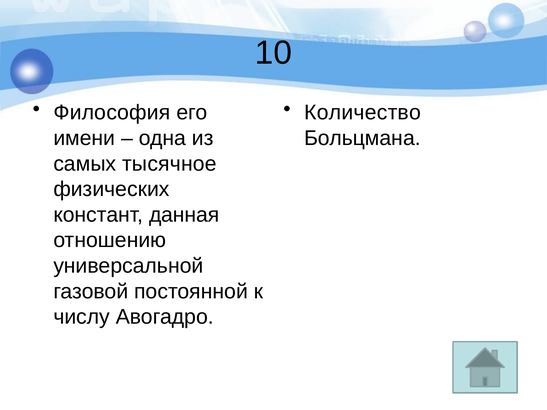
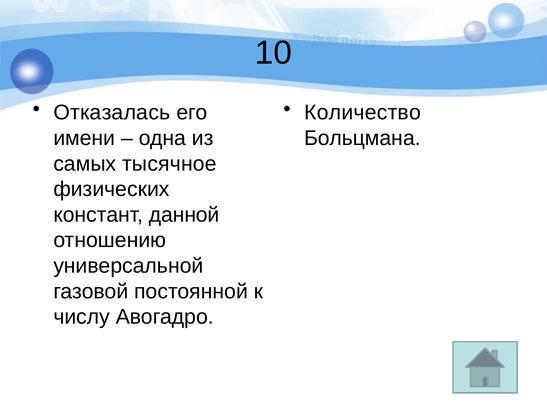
Философия: Философия -> Отказалась (112, 113)
данная: данная -> данной (184, 215)
